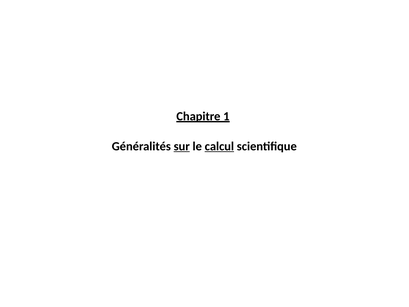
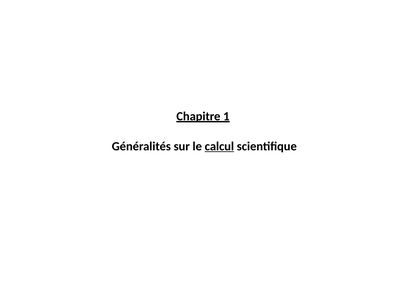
sur underline: present -> none (182, 146)
